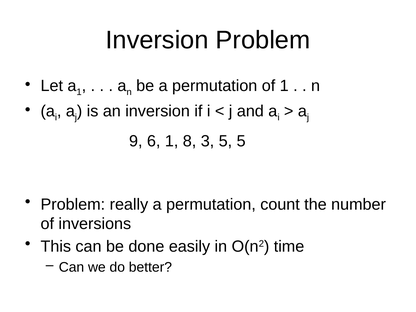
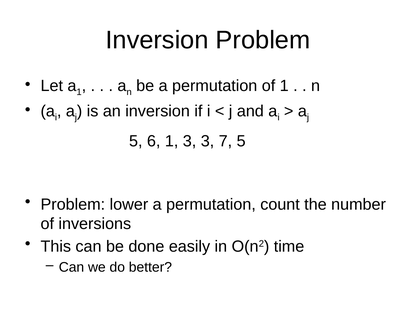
9: 9 -> 5 (136, 141)
1 8: 8 -> 3 (190, 141)
3 5: 5 -> 7 (225, 141)
really: really -> lower (129, 204)
